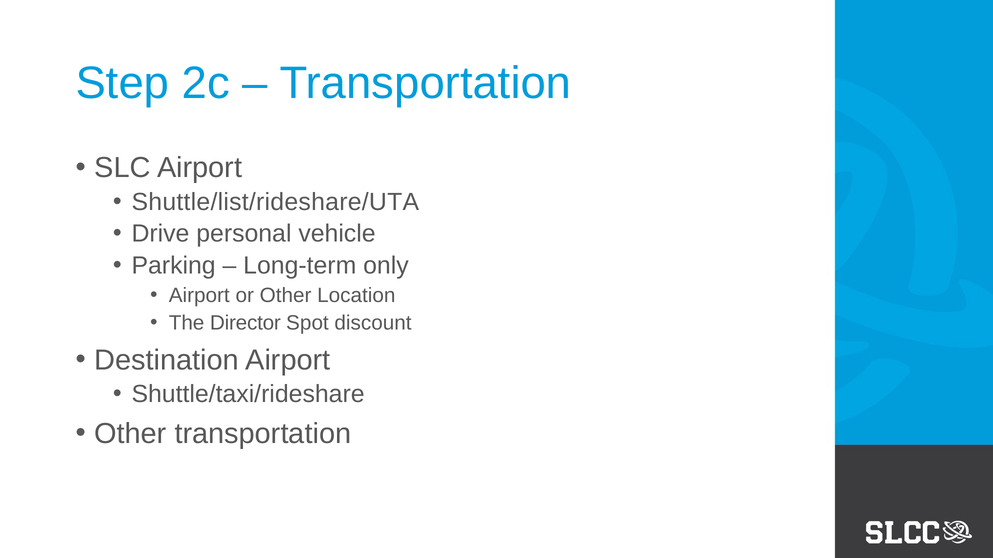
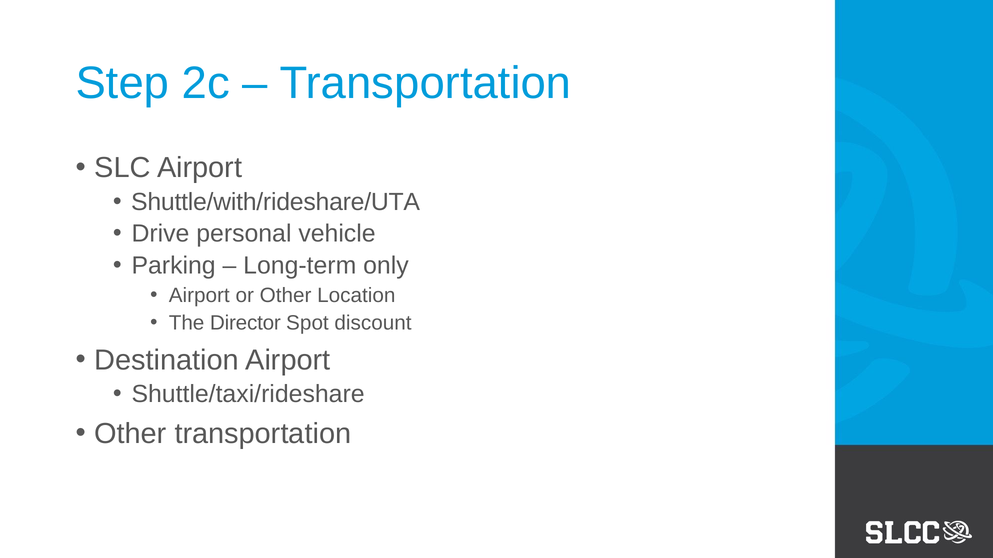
Shuttle/list/rideshare/UTA: Shuttle/list/rideshare/UTA -> Shuttle/with/rideshare/UTA (276, 202)
